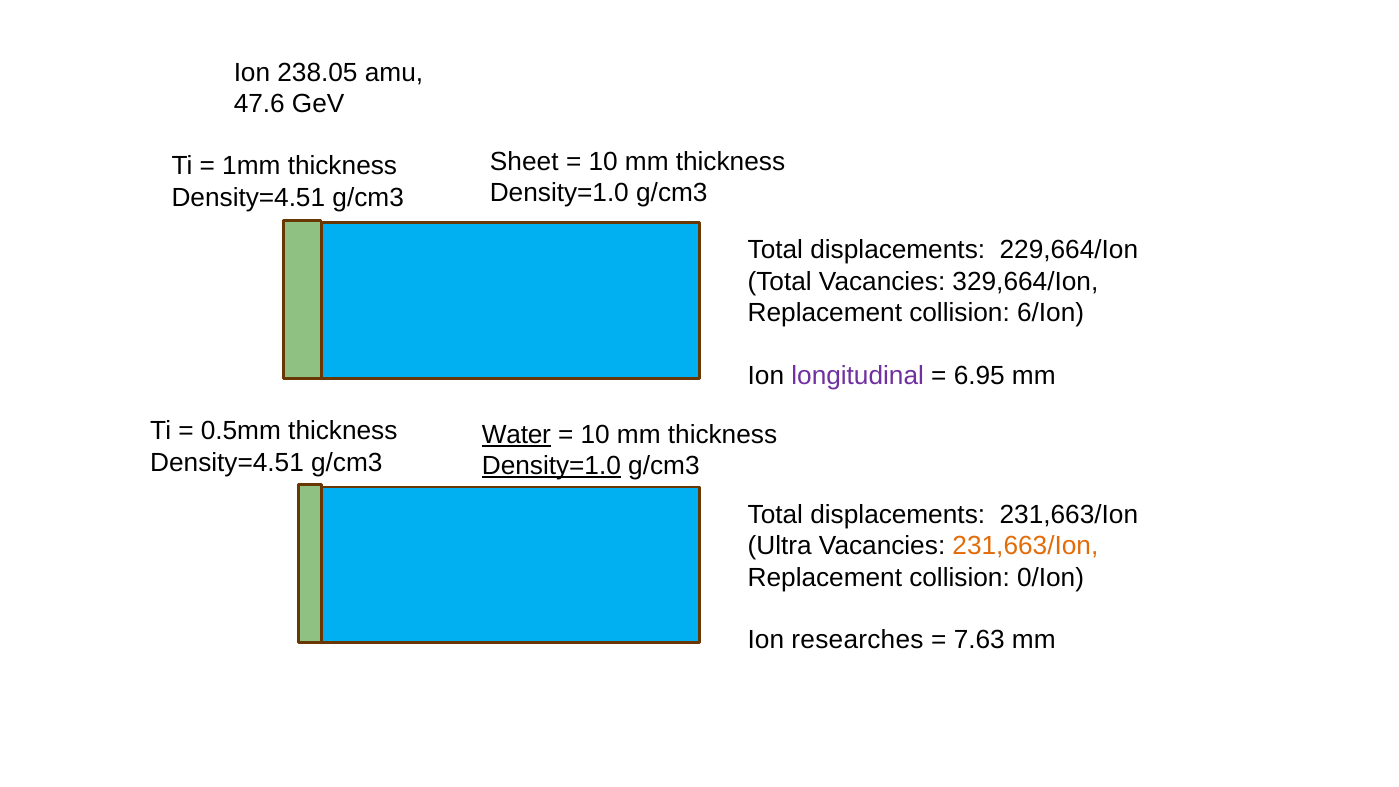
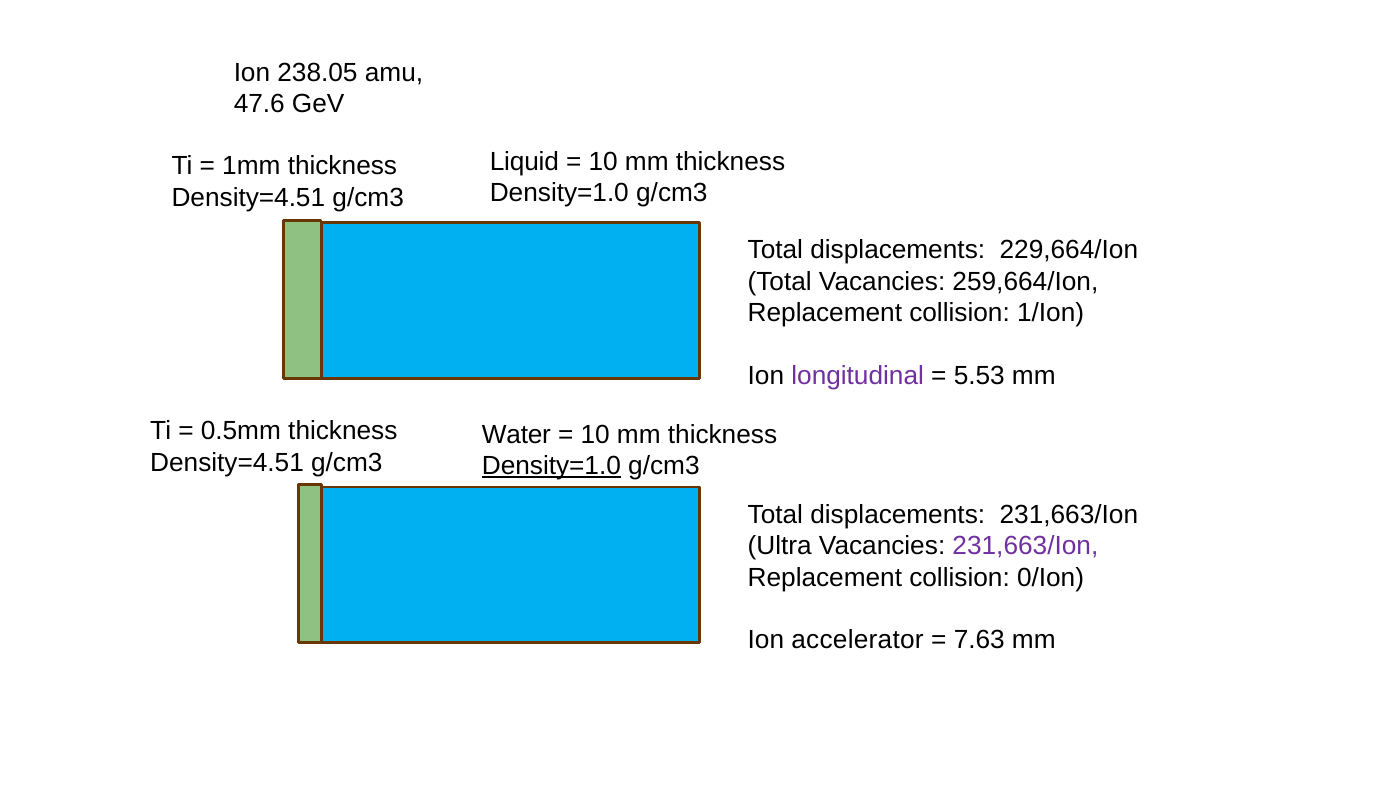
Sheet: Sheet -> Liquid (524, 162)
329,664/Ion: 329,664/Ion -> 259,664/Ion (1025, 281)
6/Ion: 6/Ion -> 1/Ion (1051, 313)
6.95: 6.95 -> 5.53 (979, 376)
Water underline: present -> none (516, 434)
231,663/Ion colour: orange -> purple (1025, 546)
researches: researches -> accelerator (858, 640)
